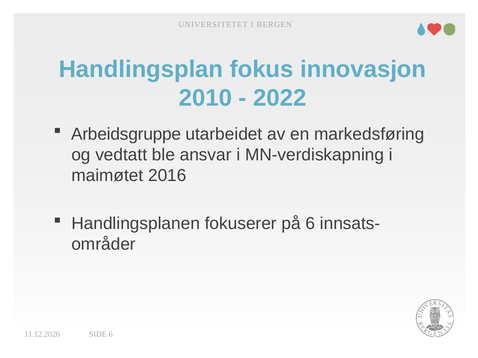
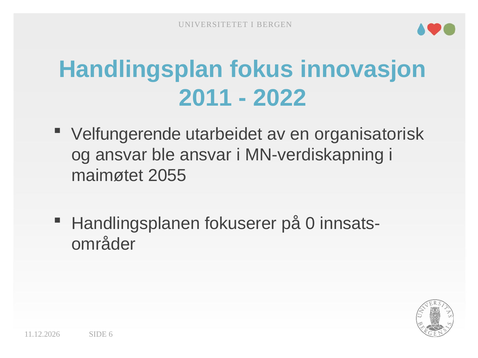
2010: 2010 -> 2011 (205, 98)
Arbeidsgruppe: Arbeidsgruppe -> Velfungerende (126, 134)
markedsføring: markedsføring -> organisatorisk (369, 134)
og vedtatt: vedtatt -> ansvar (121, 155)
2016: 2016 -> 2055 (167, 176)
på 6: 6 -> 0 (310, 224)
